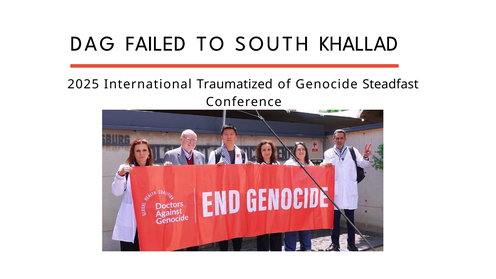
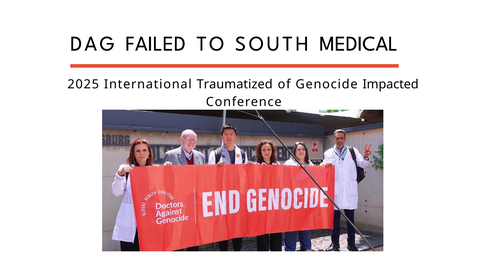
KHALLAD: KHALLAD -> MEDICAL (358, 44)
Steadfast: Steadfast -> Impacted (391, 84)
